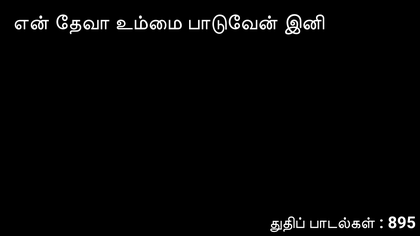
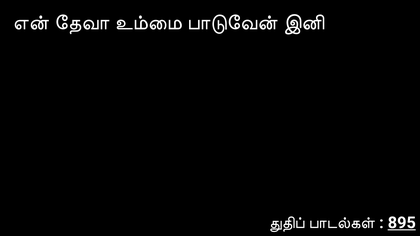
895 underline: none -> present (402, 223)
